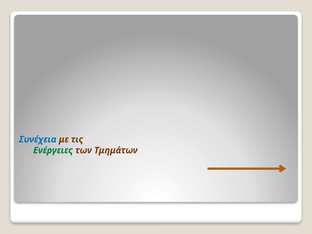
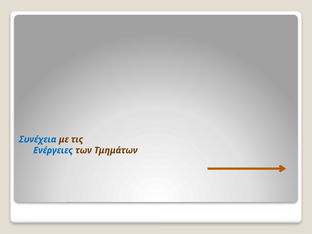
Ενέργειες colour: green -> blue (53, 150)
